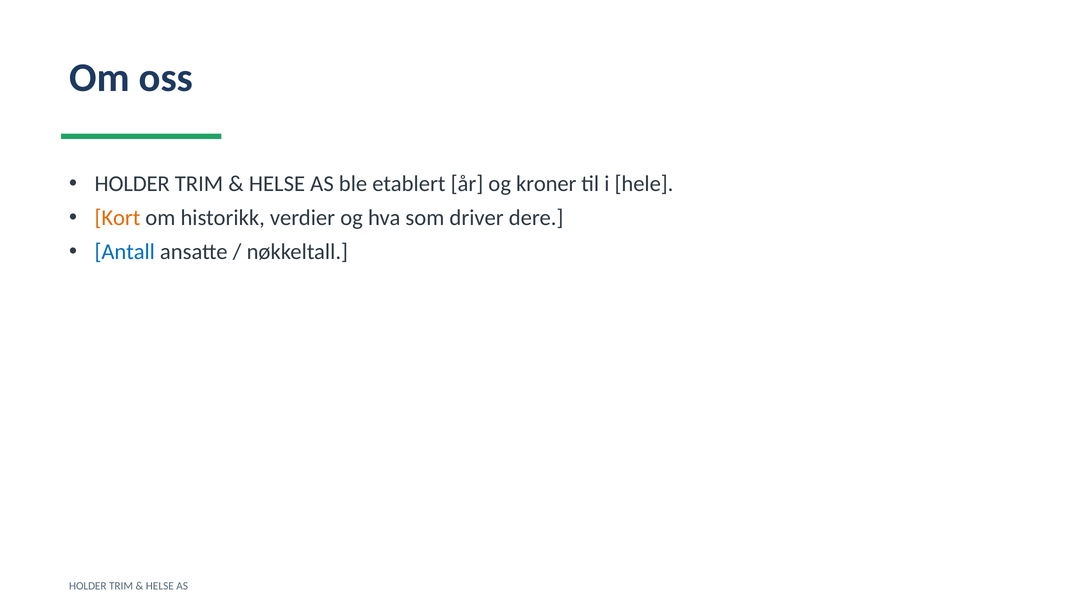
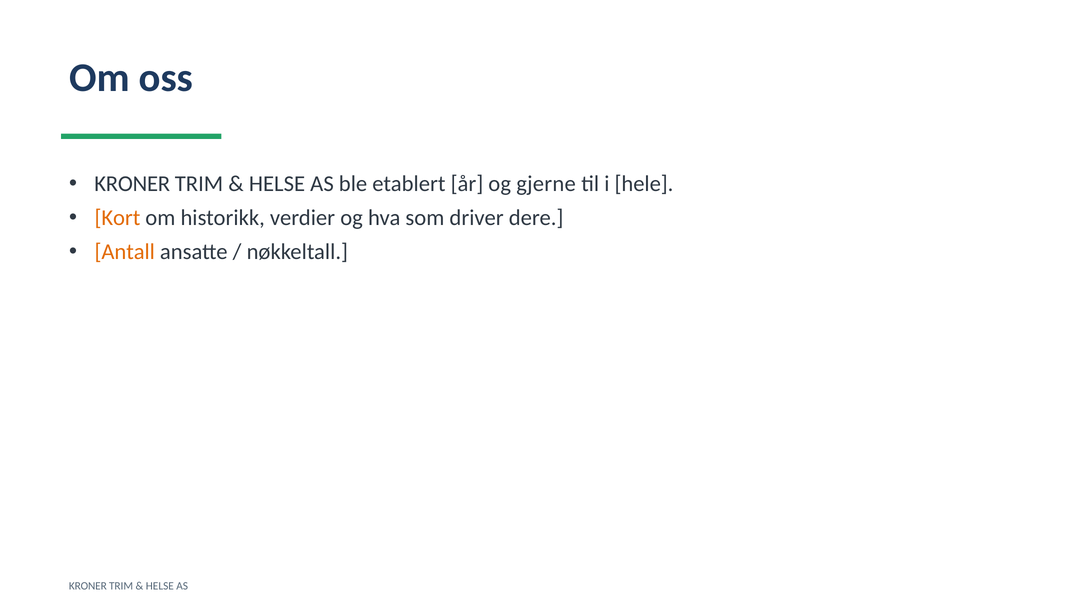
HOLDER: HOLDER -> KRONER (132, 184)
kroner: kroner -> gjerne (546, 184)
Antall colour: blue -> orange (125, 252)
HOLDER: HOLDER -> KRONER (88, 586)
